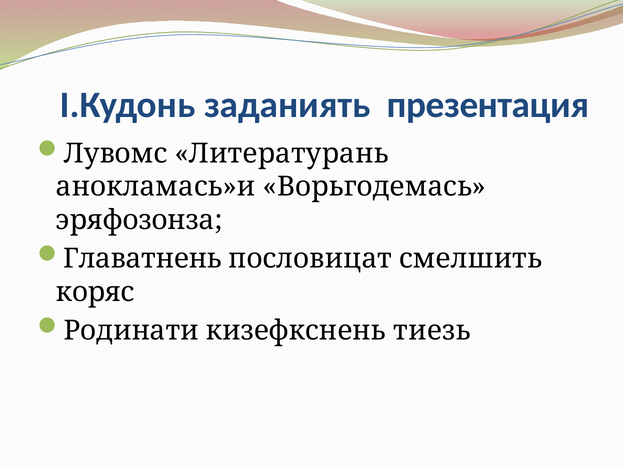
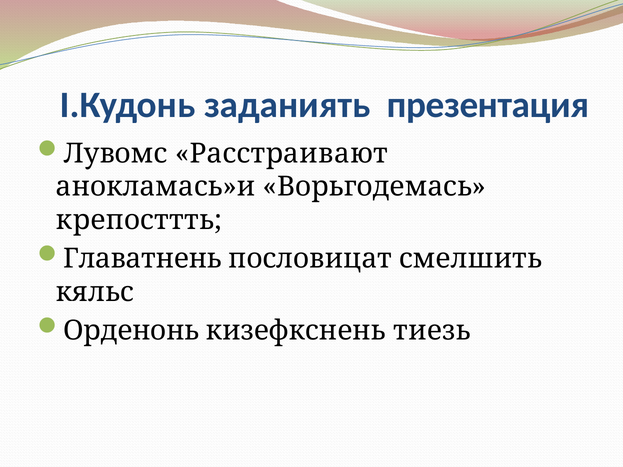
Литературань: Литературань -> Расстраивают (281, 154)
эряфозонза: эряфозонза -> крепосттть (139, 220)
коряс: коряс -> кяльс (95, 292)
Родинати: Родинати -> Орденонь (131, 331)
